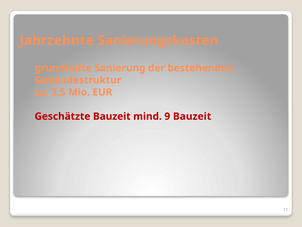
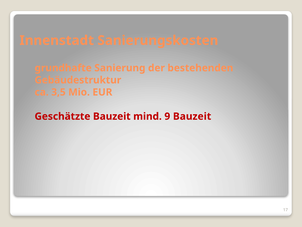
Jahrzehnte: Jahrzehnte -> Innenstadt (57, 40)
